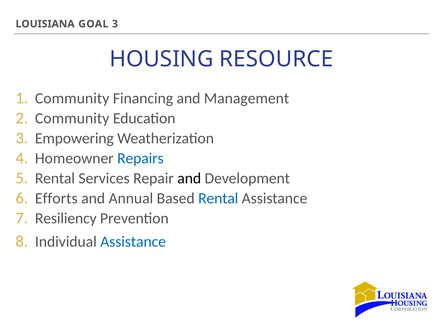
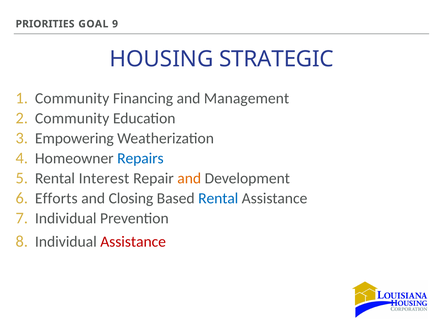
LOUISIANA: LOUISIANA -> PRIORITIES (45, 24)
GOAL 3: 3 -> 9 (115, 24)
RESOURCE: RESOURCE -> STRATEGIC (276, 59)
Services: Services -> Interest (104, 178)
and colour: black -> orange (189, 178)
Annual: Annual -> Closing (131, 198)
Resiliency: Resiliency -> Individual (66, 218)
Assistance colour: blue -> red (133, 242)
